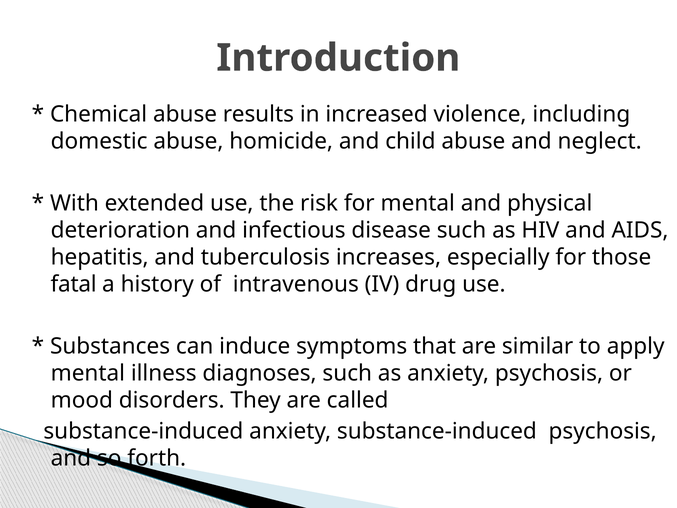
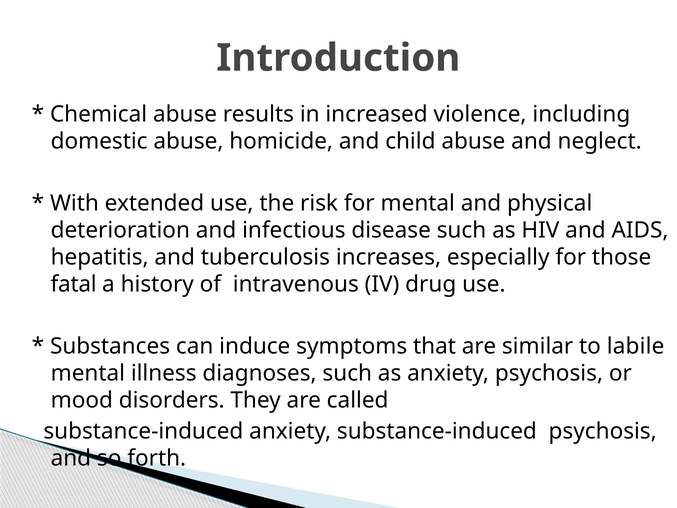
apply: apply -> labile (636, 346)
